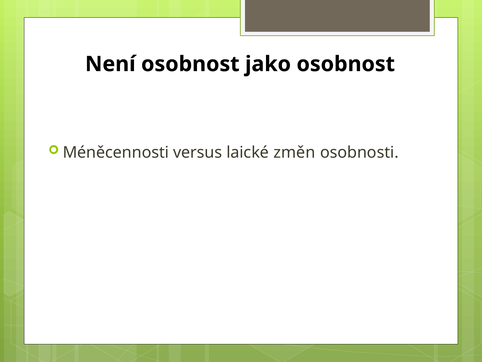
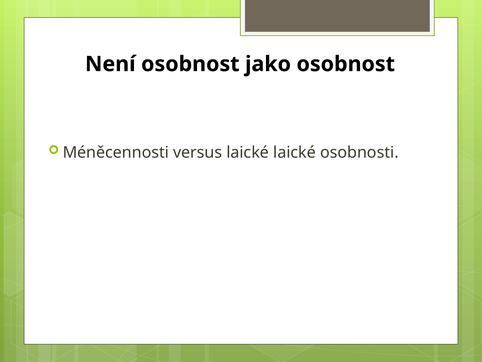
laické změn: změn -> laické (295, 152)
